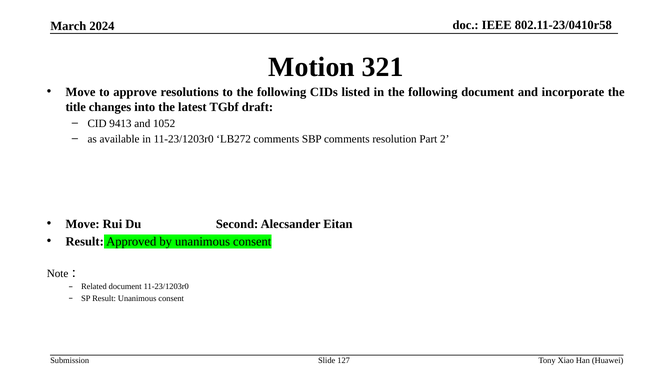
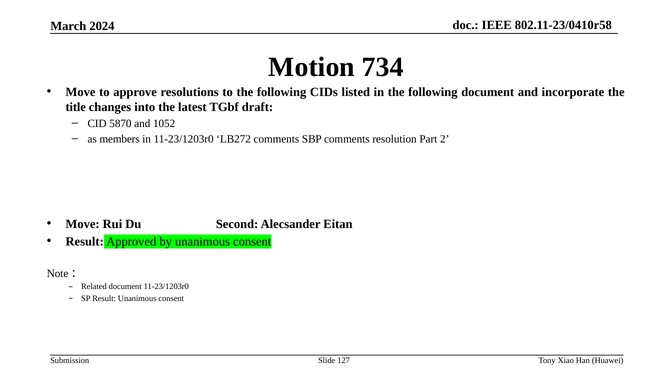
321: 321 -> 734 (383, 67)
9413: 9413 -> 5870 (120, 123)
available: available -> members (120, 139)
